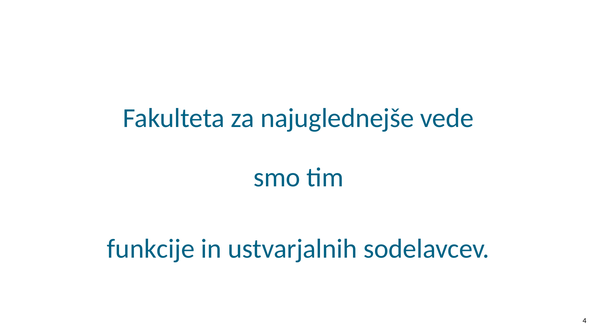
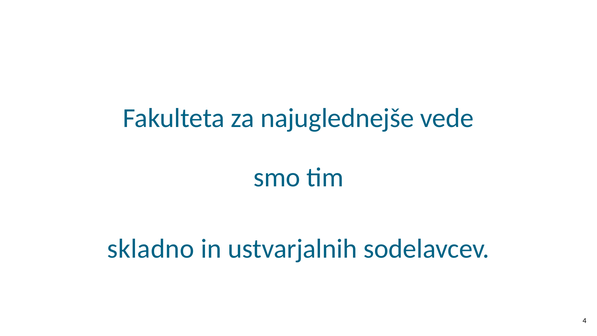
funkcije: funkcije -> skladno (151, 249)
